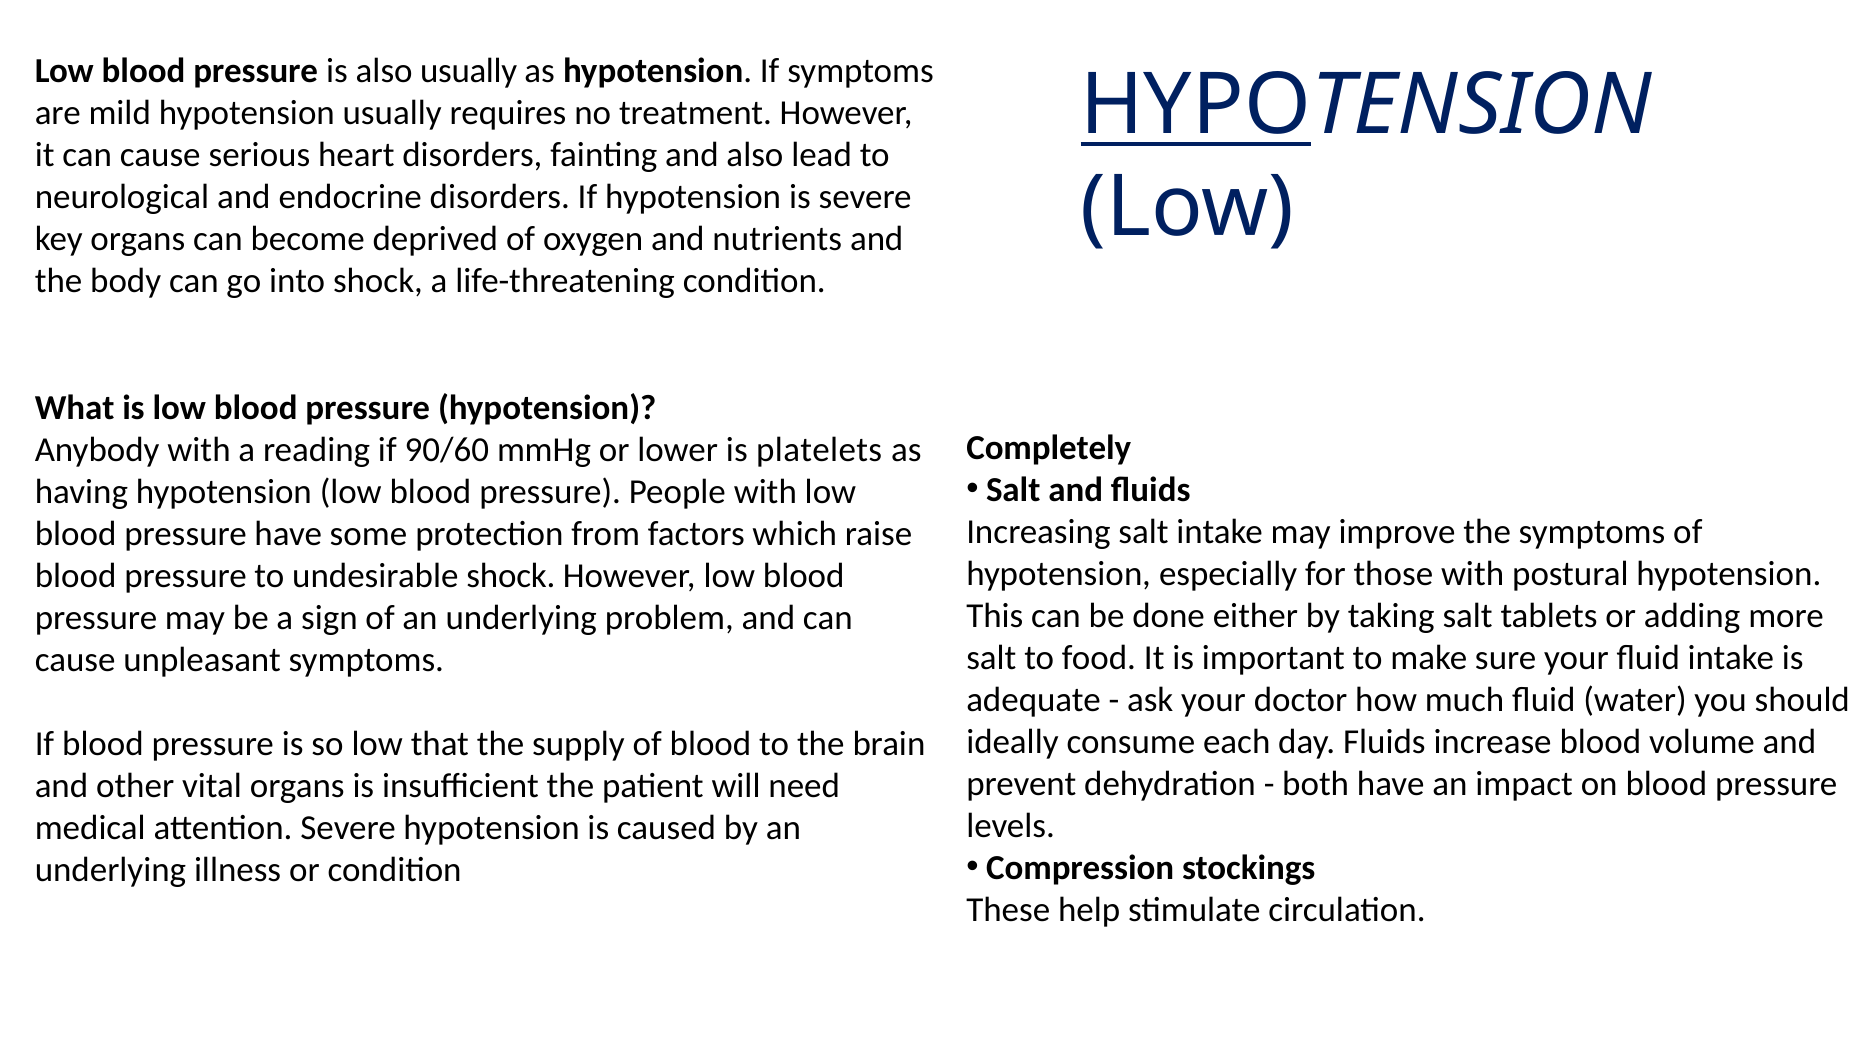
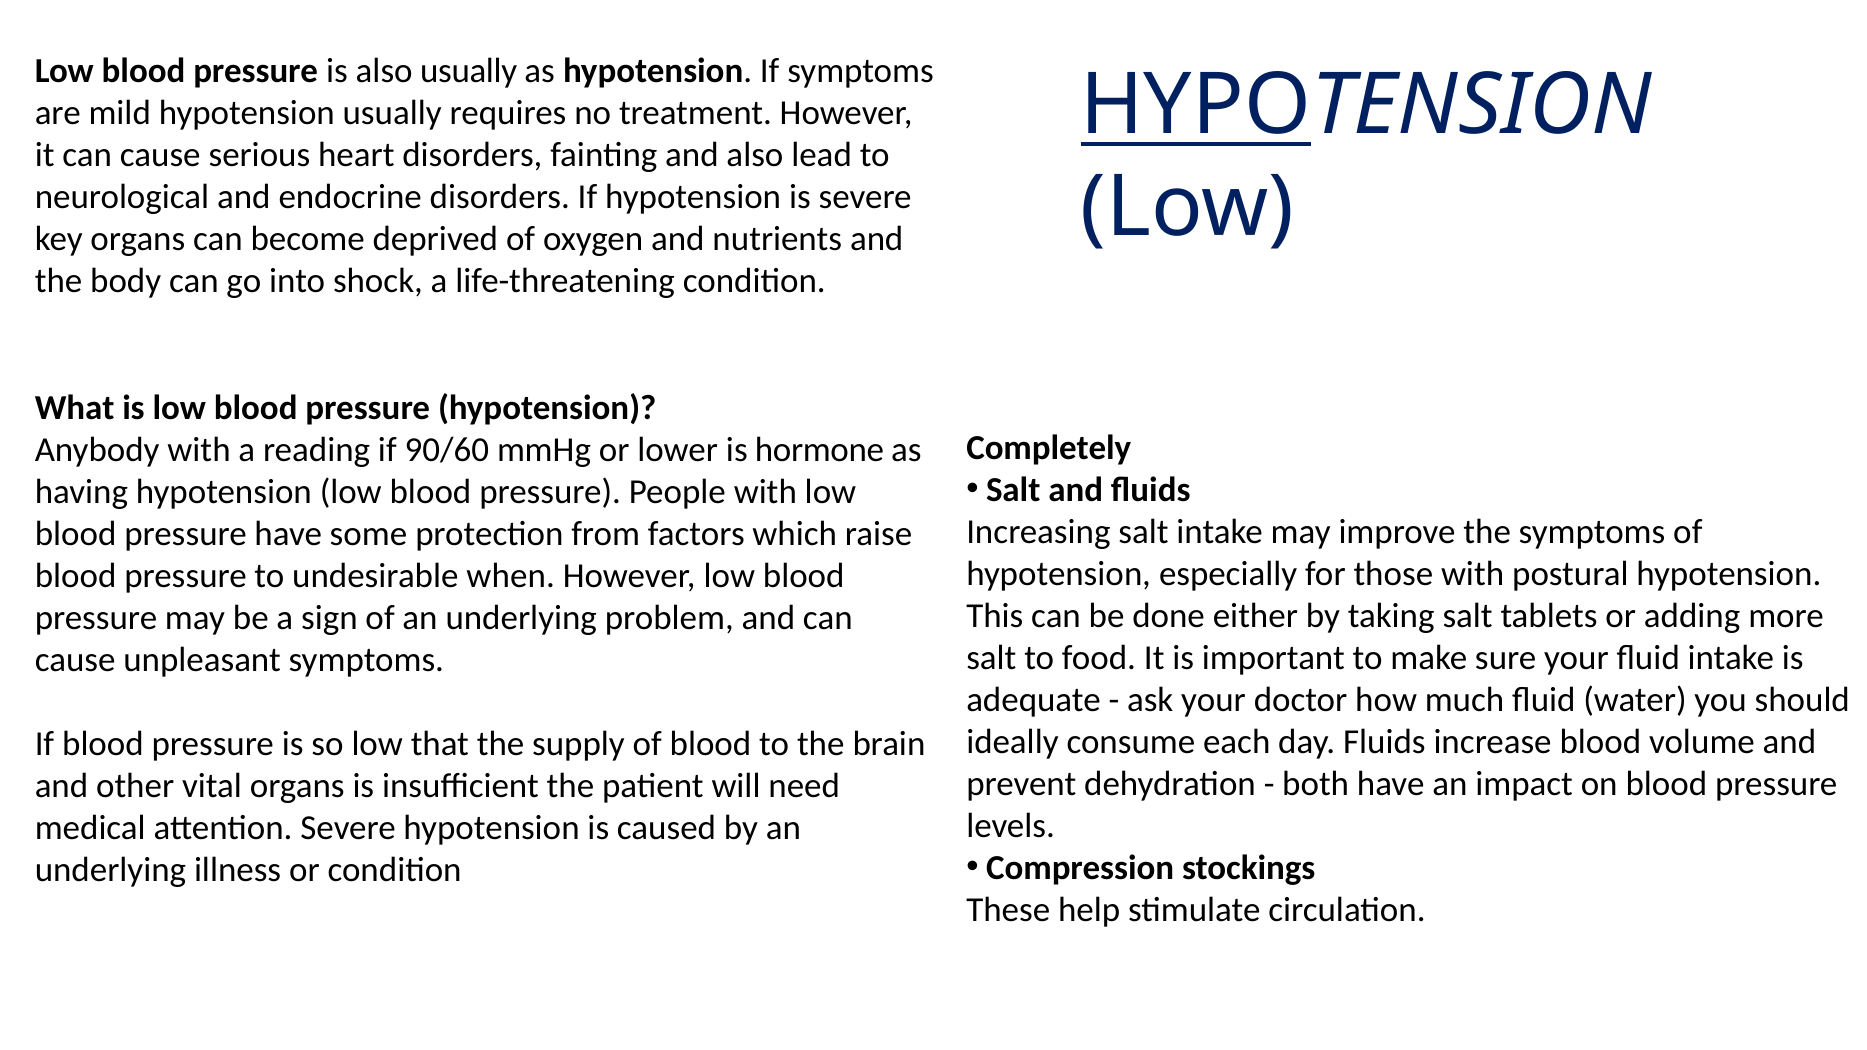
platelets: platelets -> hormone (819, 450)
undesirable shock: shock -> when (511, 576)
